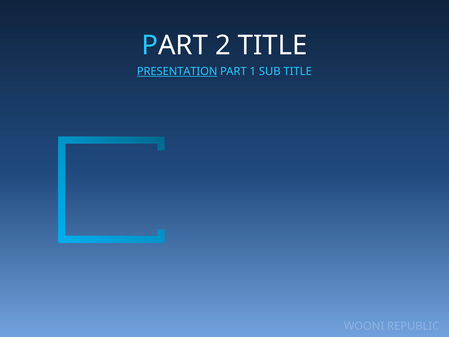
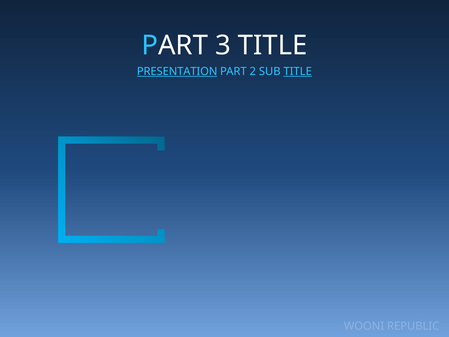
2: 2 -> 3 (223, 45)
1: 1 -> 2 (253, 72)
TITLE underline: none -> present (298, 72)
